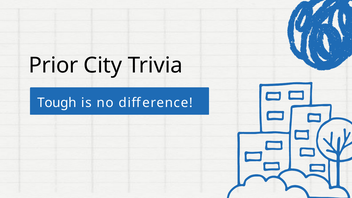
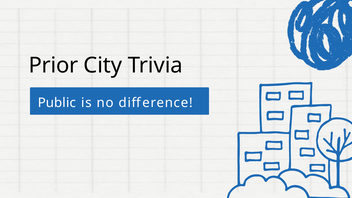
Tough: Tough -> Public (57, 103)
